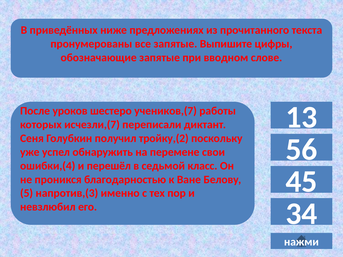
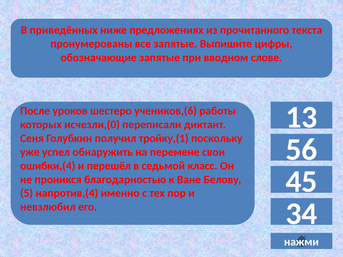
учеников,(7: учеников,(7 -> учеников,(6 (166, 111)
исчезли,(7: исчезли,(7 -> исчезли,(0 (92, 125)
тройку,(2: тройку,(2 -> тройку,(1 (164, 139)
напротив,(3: напротив,(3 -> напротив,(4 (67, 193)
